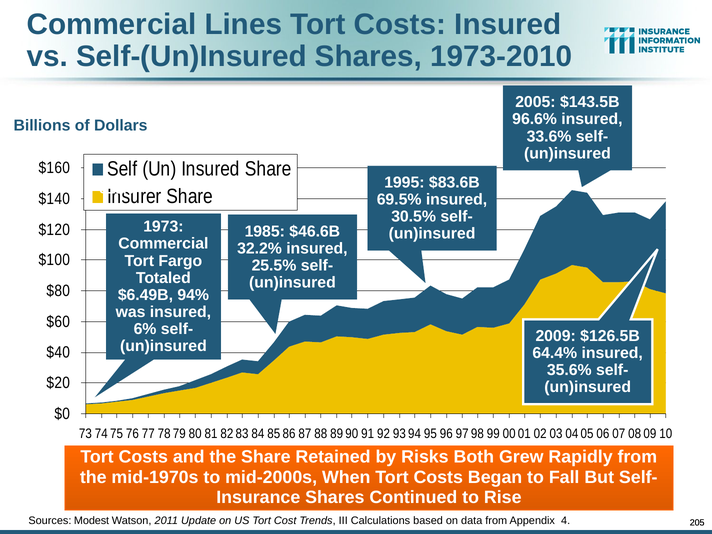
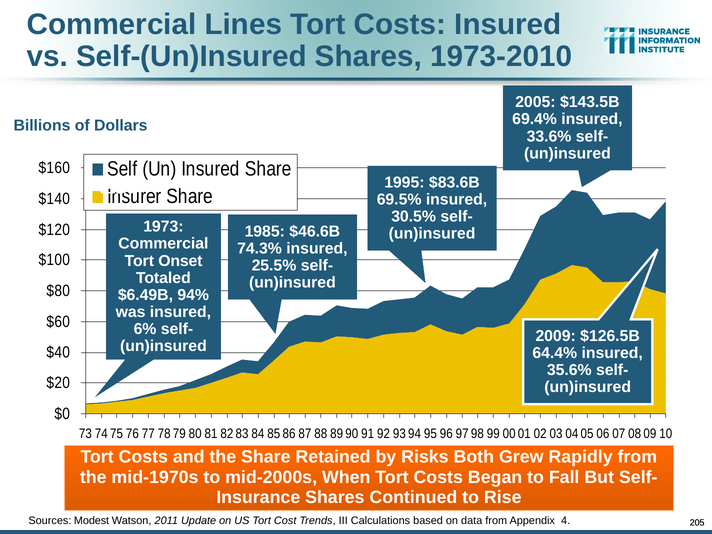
96.6%: 96.6% -> 69.4% (535, 119)
32.2%: 32.2% -> 74.3% (260, 248)
Fargo: Fargo -> Onset (180, 261)
